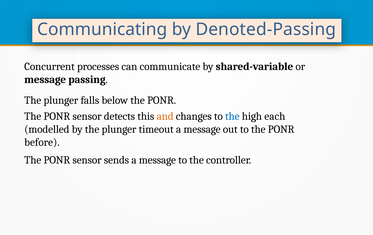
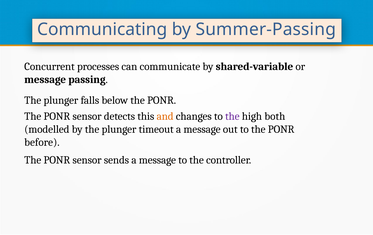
Denoted-Passing: Denoted-Passing -> Summer-Passing (266, 29)
the colour: blue -> purple (232, 116)
each: each -> both (275, 116)
